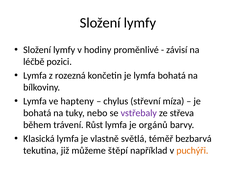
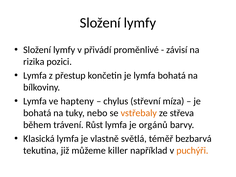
hodiny: hodiny -> přivádí (98, 50)
léčbě: léčbě -> rizika (34, 62)
rozezná: rozezná -> přestup (70, 75)
vstřebaly colour: purple -> orange (139, 113)
štěpí: štěpí -> killer (118, 150)
